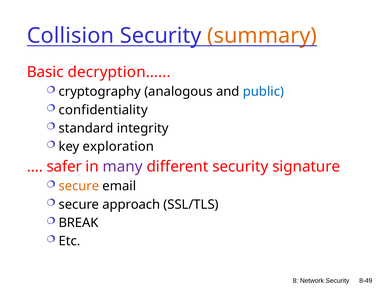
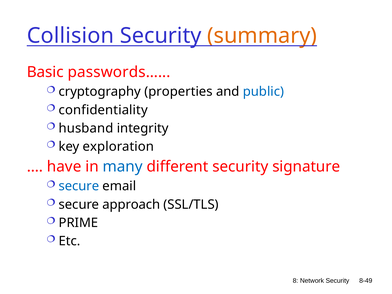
decryption…: decryption… -> passwords… (119, 72)
analogous: analogous -> properties (178, 92)
standard: standard -> husband (86, 128)
safer: safer -> have (64, 167)
many colour: purple -> blue (123, 167)
secure colour: orange -> blue (79, 186)
BREAK: BREAK -> PRIME (78, 223)
